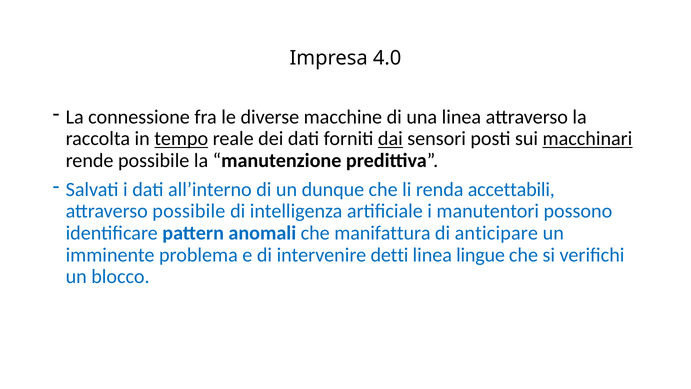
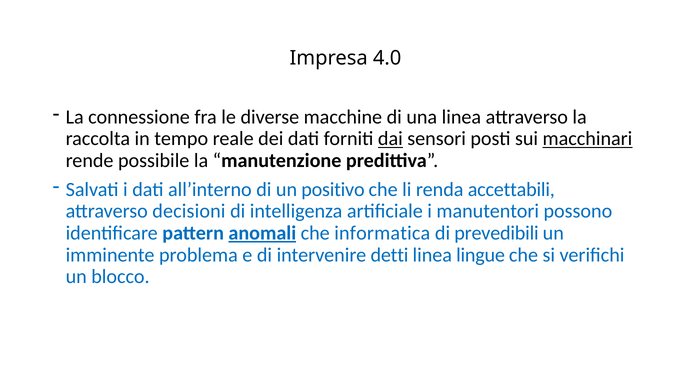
tempo underline: present -> none (181, 139)
dunque: dunque -> positivo (333, 189)
attraverso possibile: possibile -> decisioni (189, 211)
anomali underline: none -> present (262, 233)
manifattura: manifattura -> informatica (382, 233)
anticipare: anticipare -> prevedibili (497, 233)
